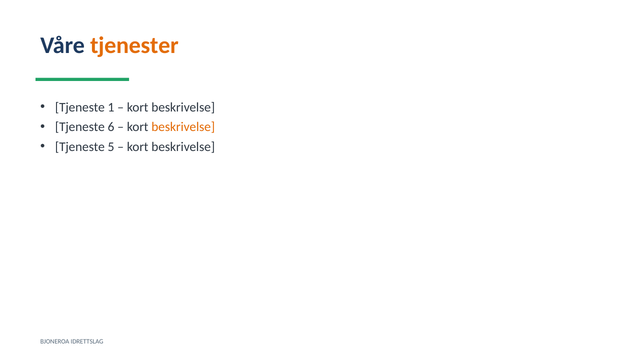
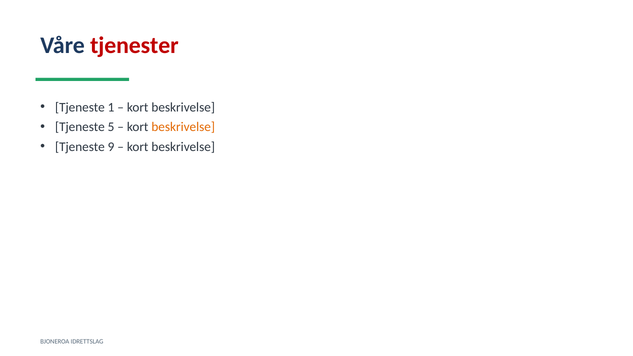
tjenester colour: orange -> red (134, 45)
6: 6 -> 5 (111, 127)
5: 5 -> 9 (111, 147)
